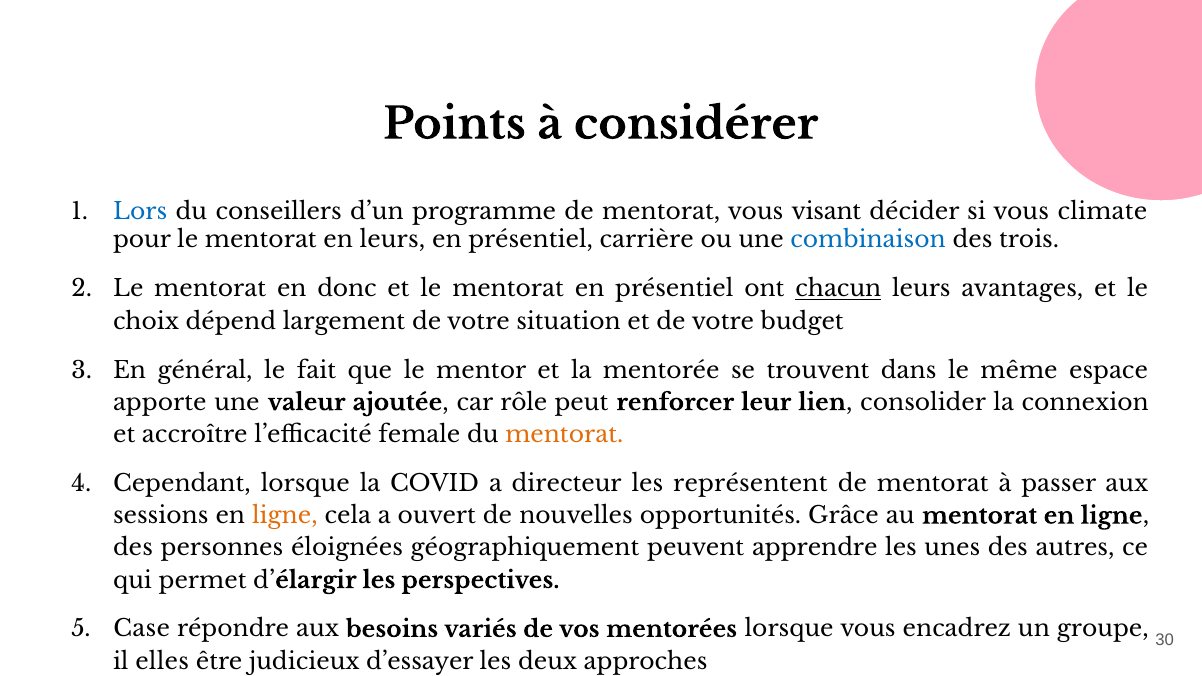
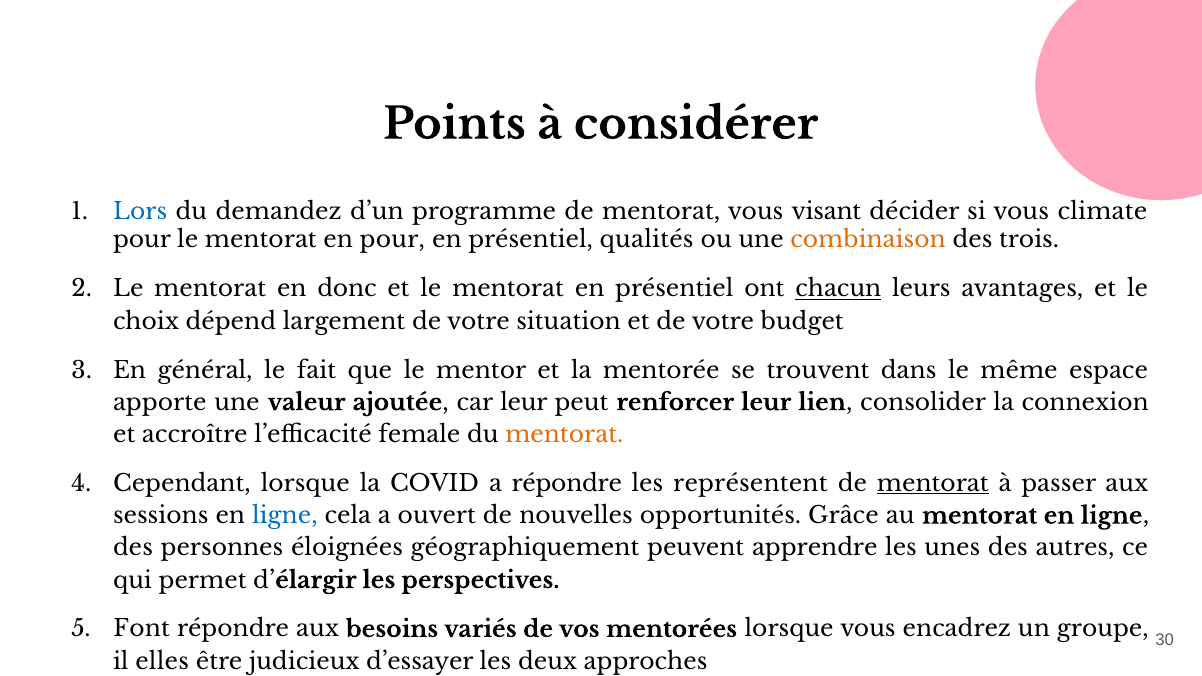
conseillers: conseillers -> demandez (279, 212)
en leurs: leurs -> pour (392, 240)
carrière: carrière -> qualités (647, 240)
combinaison colour: blue -> orange (868, 240)
car rôle: rôle -> leur (524, 403)
a directeur: directeur -> répondre (567, 484)
mentorat underline: none -> present (933, 484)
ligne colour: orange -> blue (285, 516)
Case: Case -> Font (142, 629)
